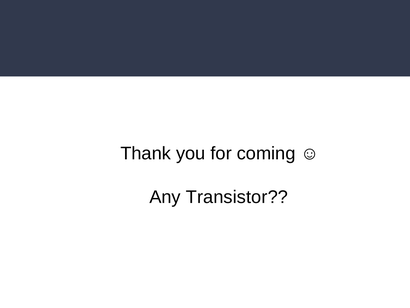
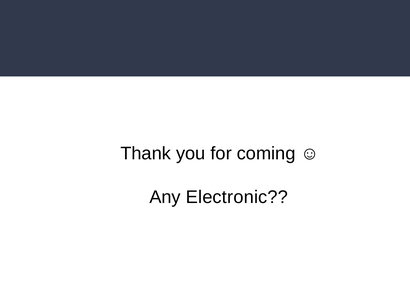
Transistor: Transistor -> Electronic (237, 197)
